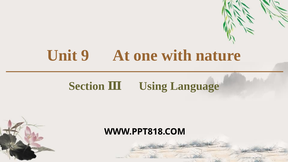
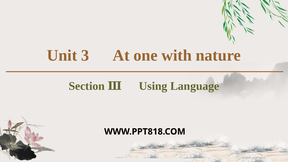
9: 9 -> 3 (85, 55)
